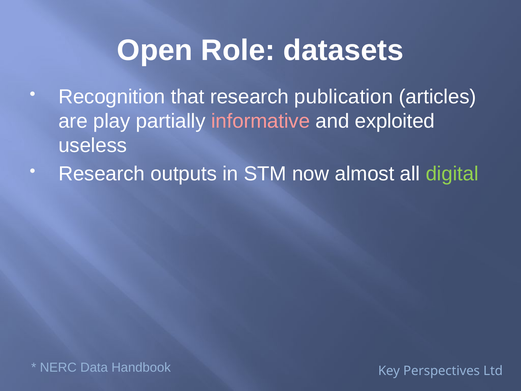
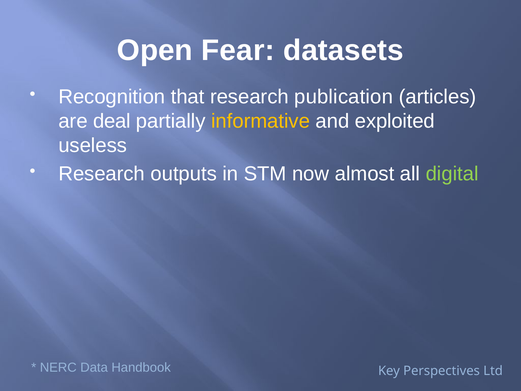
Role: Role -> Fear (238, 50)
play: play -> deal (112, 121)
informative colour: pink -> yellow (261, 121)
